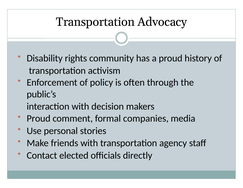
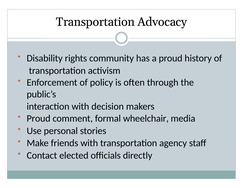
companies: companies -> wheelchair (146, 118)
